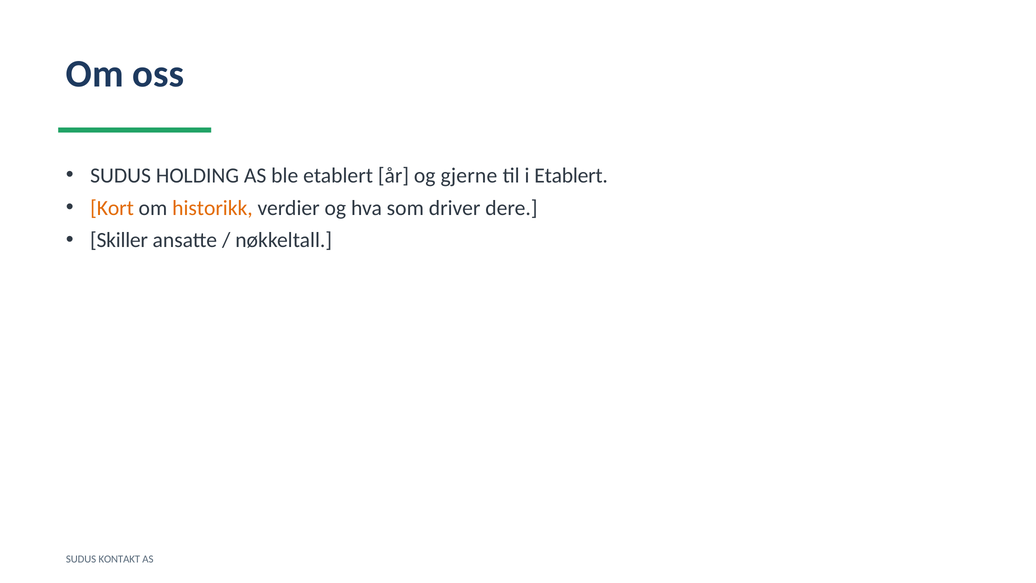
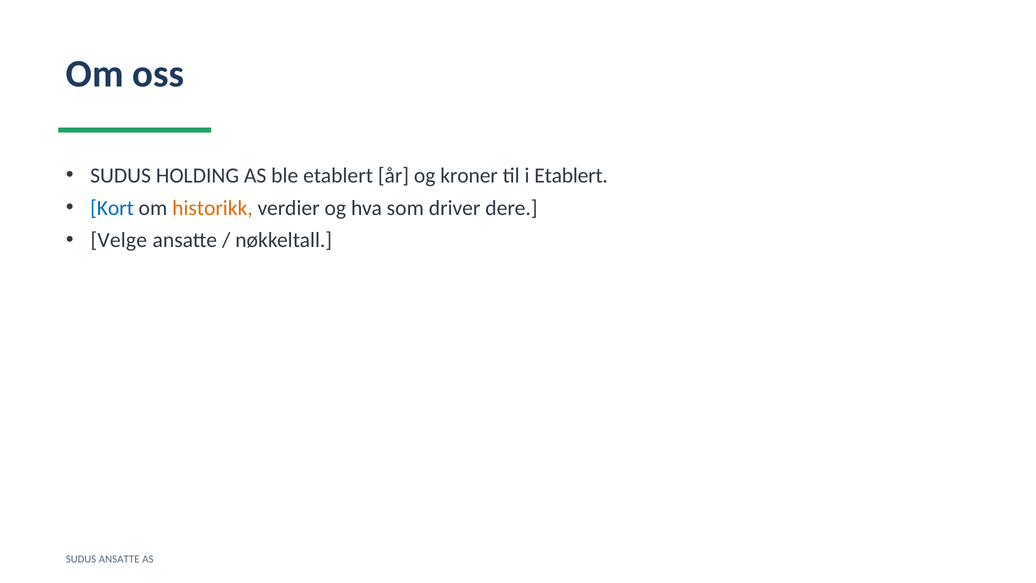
gjerne: gjerne -> kroner (469, 175)
Kort colour: orange -> blue (112, 208)
Skiller: Skiller -> Velge (119, 240)
SUDUS KONTAKT: KONTAKT -> ANSATTE (119, 559)
